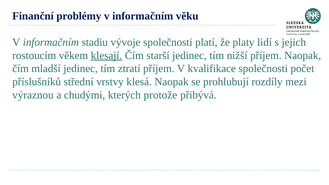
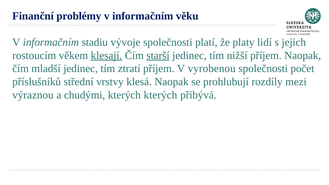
starší underline: none -> present (158, 55)
kvalifikace: kvalifikace -> vyrobenou (212, 69)
kterých protože: protože -> kterých (160, 95)
